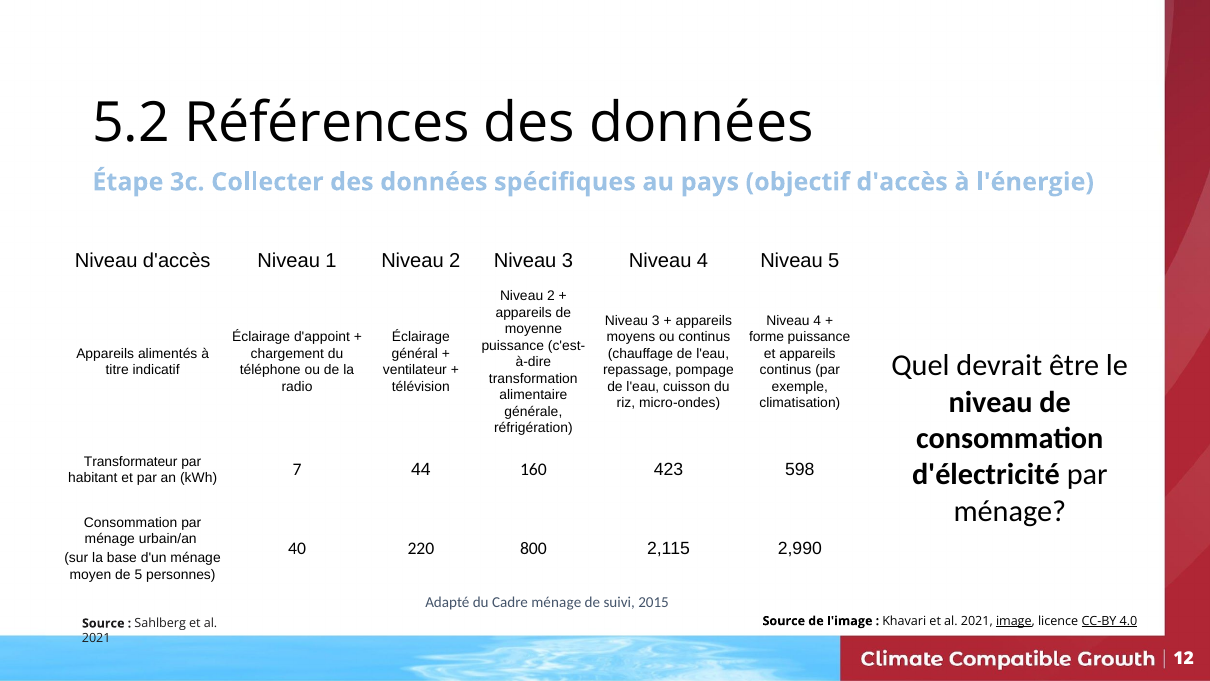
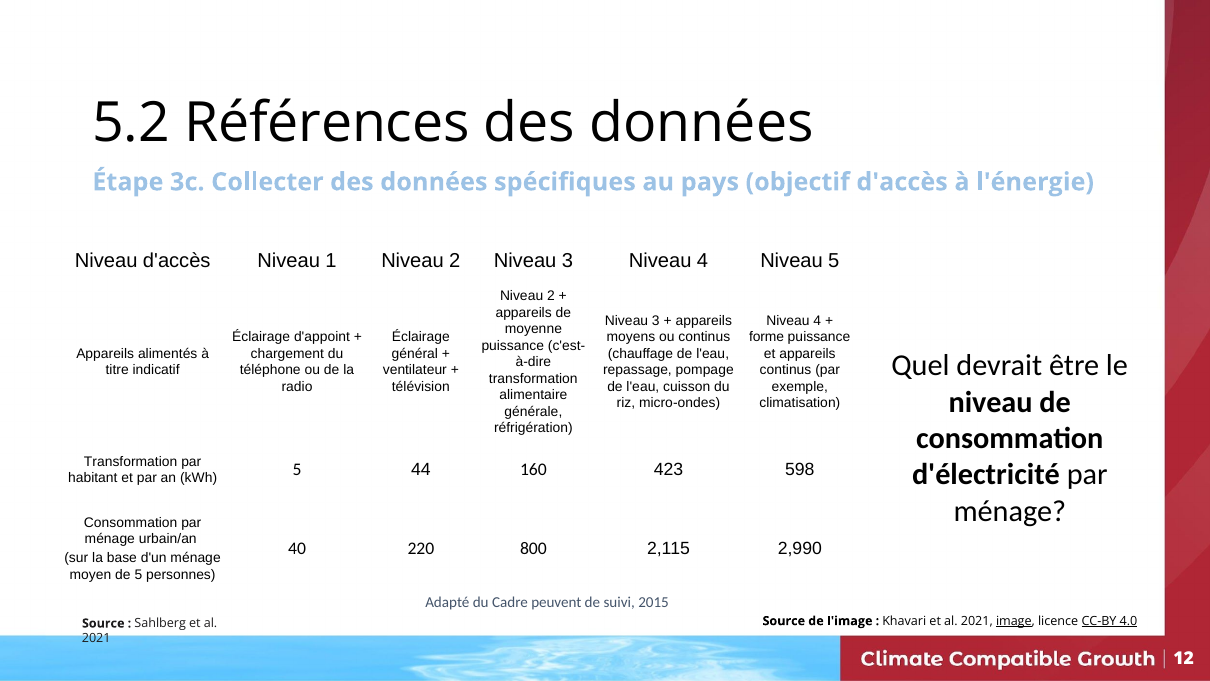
Transformateur: Transformateur -> Transformation (131, 461)
kWh 7: 7 -> 5 (297, 470)
Cadre ménage: ménage -> peuvent (556, 602)
